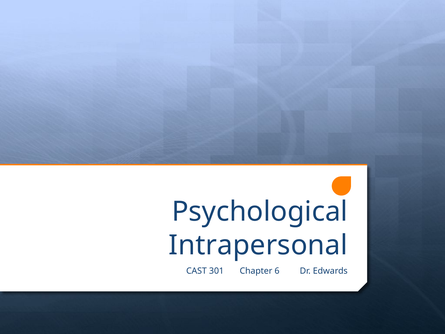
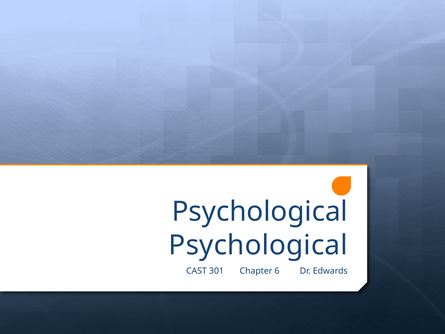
Intrapersonal: Intrapersonal -> Psychological (258, 245)
